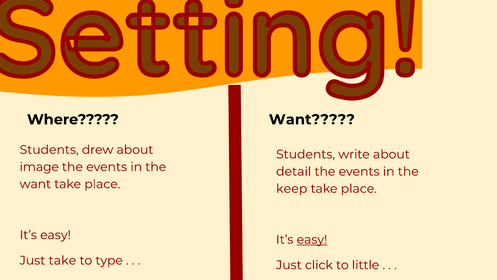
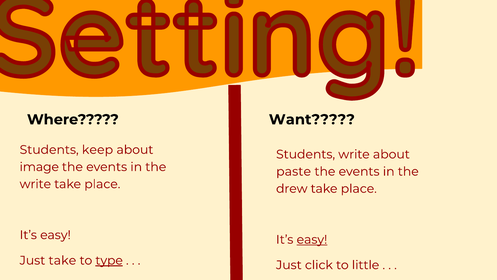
drew: drew -> keep (97, 150)
detail: detail -> paste (294, 171)
want: want -> write (35, 184)
keep: keep -> drew (292, 188)
type underline: none -> present (109, 260)
